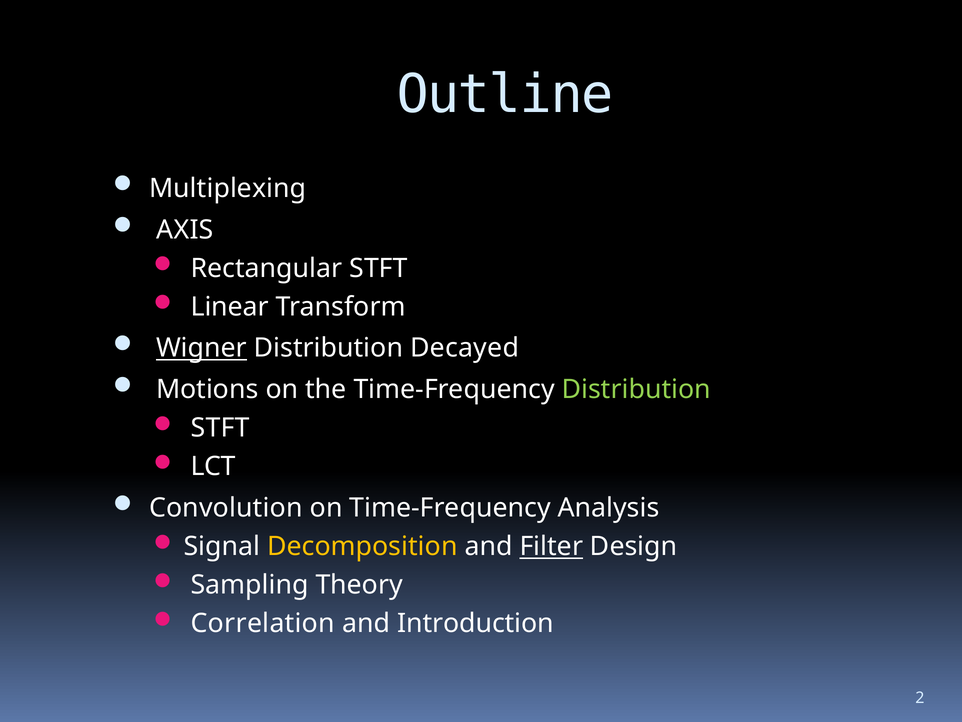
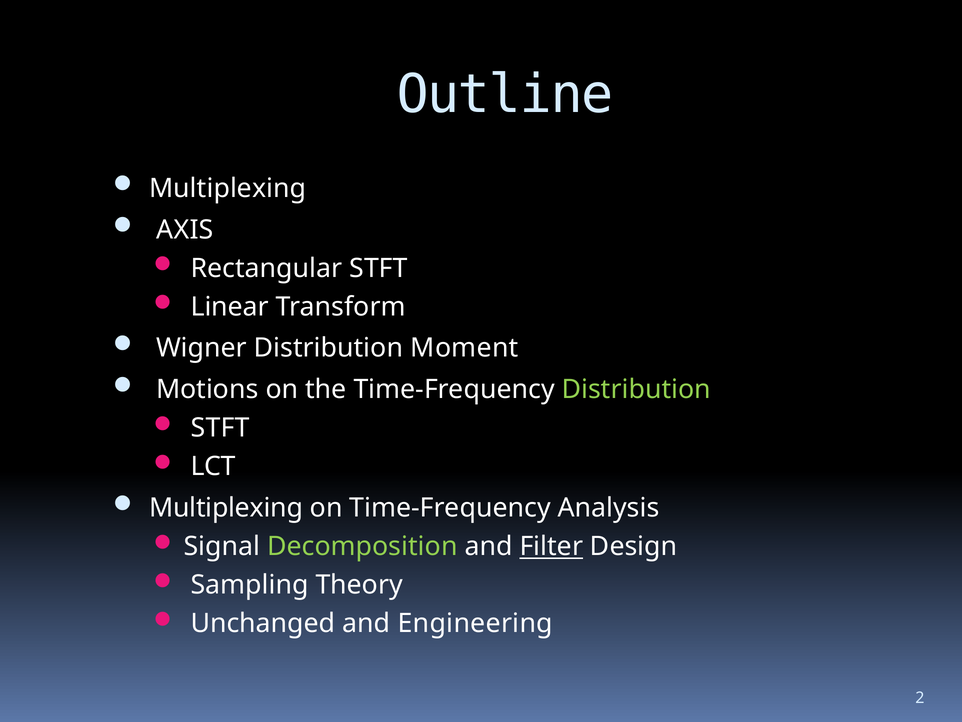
Wigner underline: present -> none (201, 348)
Decayed: Decayed -> Moment (464, 348)
Convolution: Convolution -> Multiplexing (226, 508)
Decomposition colour: yellow -> light green (362, 546)
Correlation: Correlation -> Unchanged (263, 623)
Introduction: Introduction -> Engineering (475, 623)
